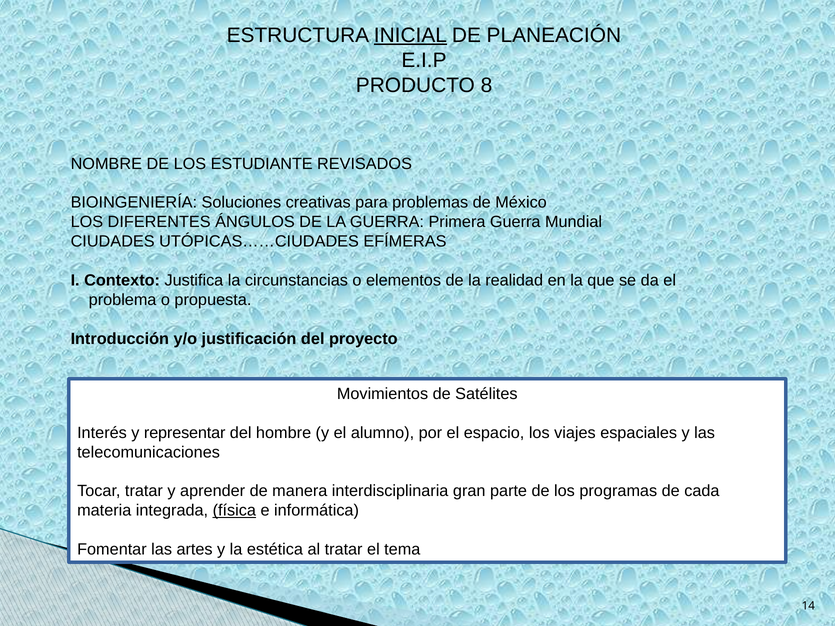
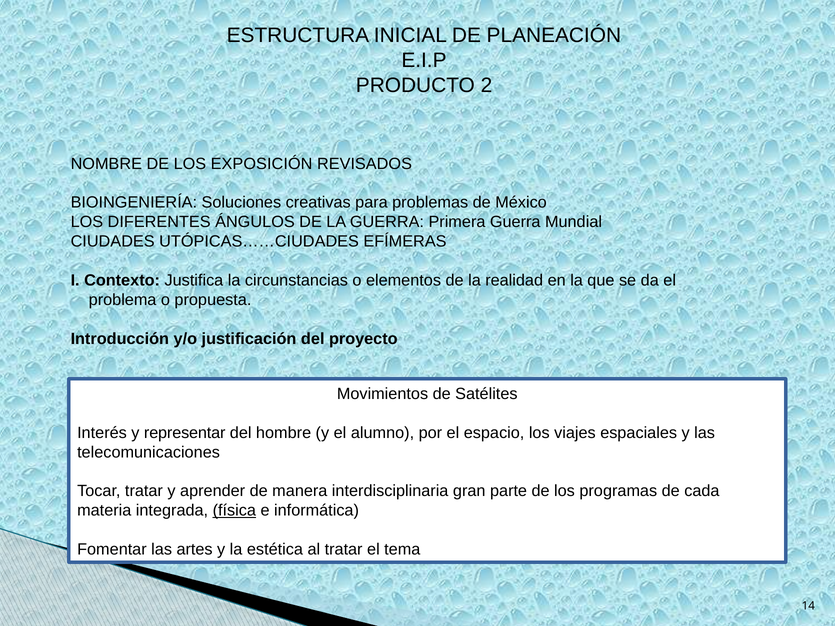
INICIAL underline: present -> none (410, 35)
8: 8 -> 2 (486, 85)
ESTUDIANTE: ESTUDIANTE -> EXPOSICIÓN (262, 164)
